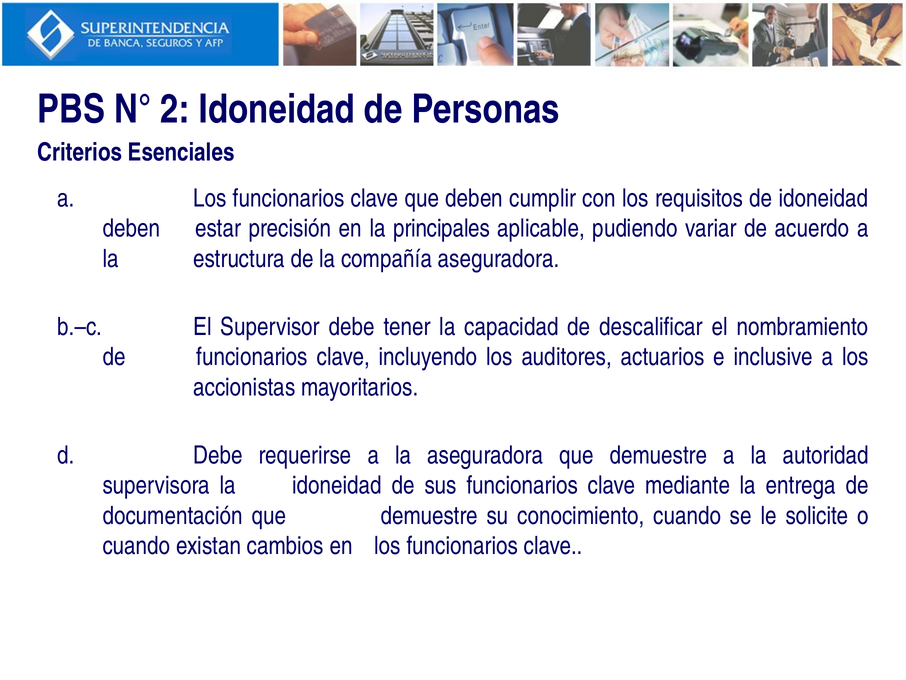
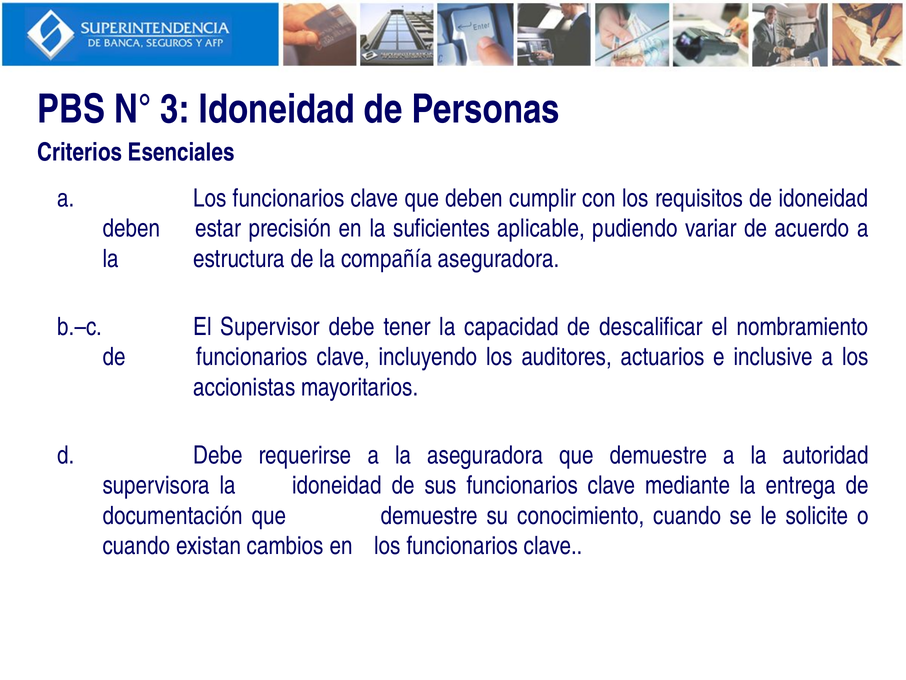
2: 2 -> 3 (175, 109)
principales: principales -> suficientes (442, 228)
